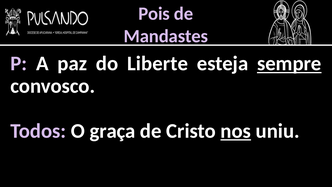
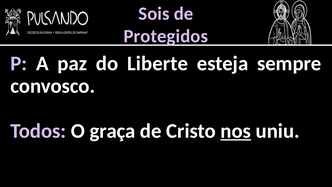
Pois: Pois -> Sois (154, 14)
Mandastes: Mandastes -> Protegidos (166, 36)
sempre underline: present -> none (289, 64)
